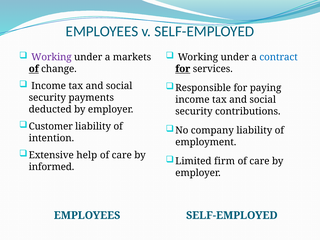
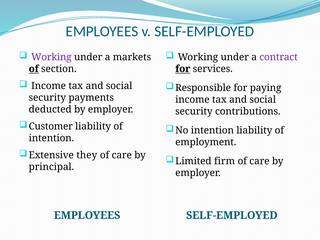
contract colour: blue -> purple (279, 57)
change: change -> section (59, 69)
No company: company -> intention (212, 130)
help: help -> they (87, 155)
informed: informed -> principal (51, 167)
